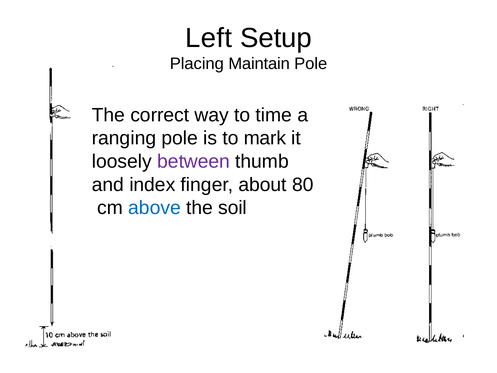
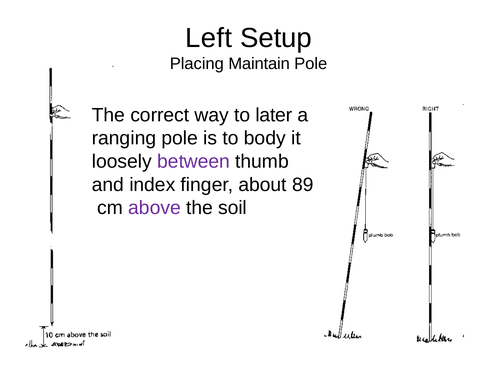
time: time -> later (274, 115)
mark: mark -> body (265, 138)
80: 80 -> 89 (303, 185)
above colour: blue -> purple (155, 208)
